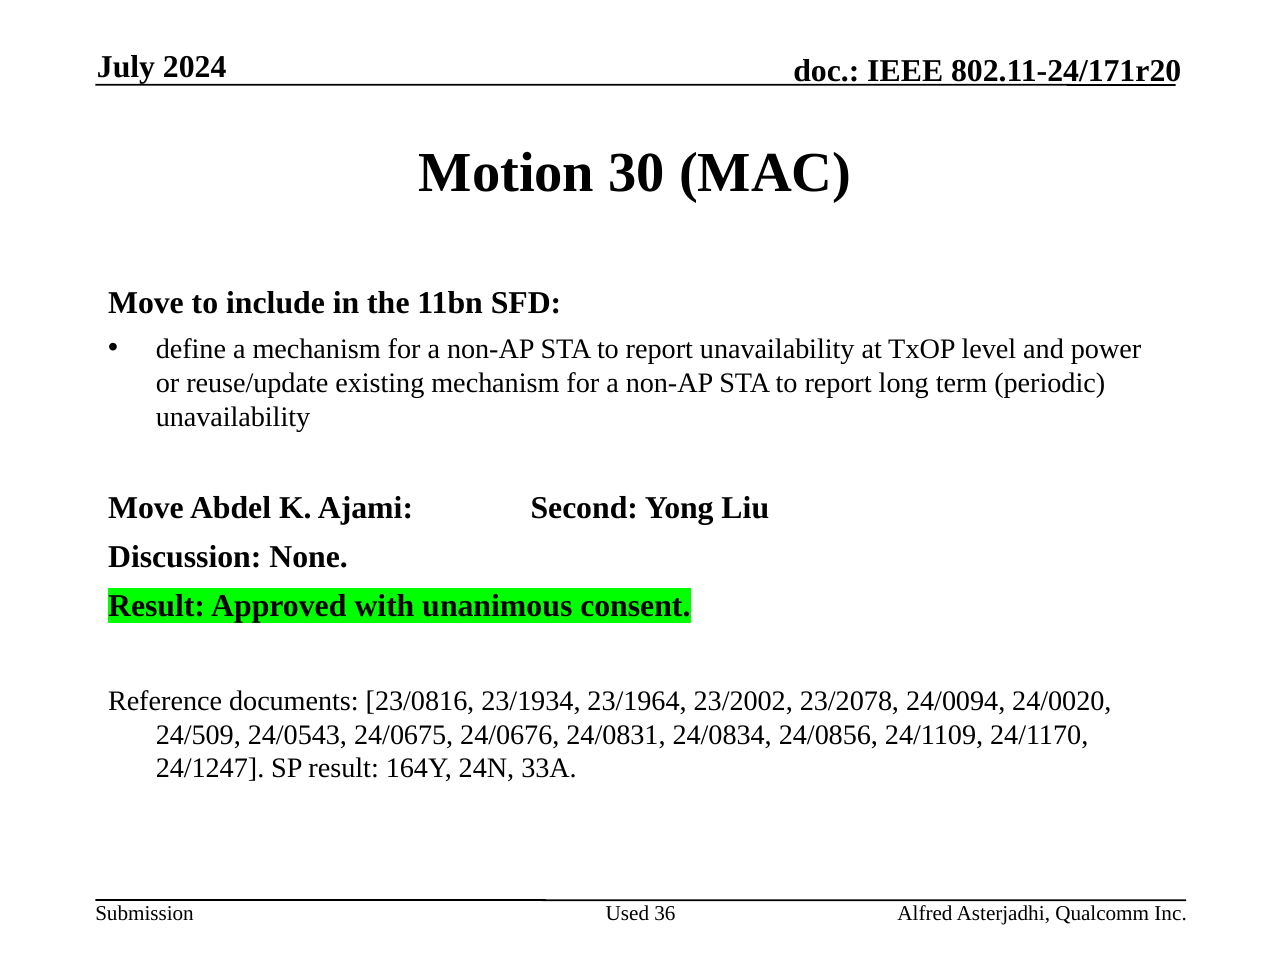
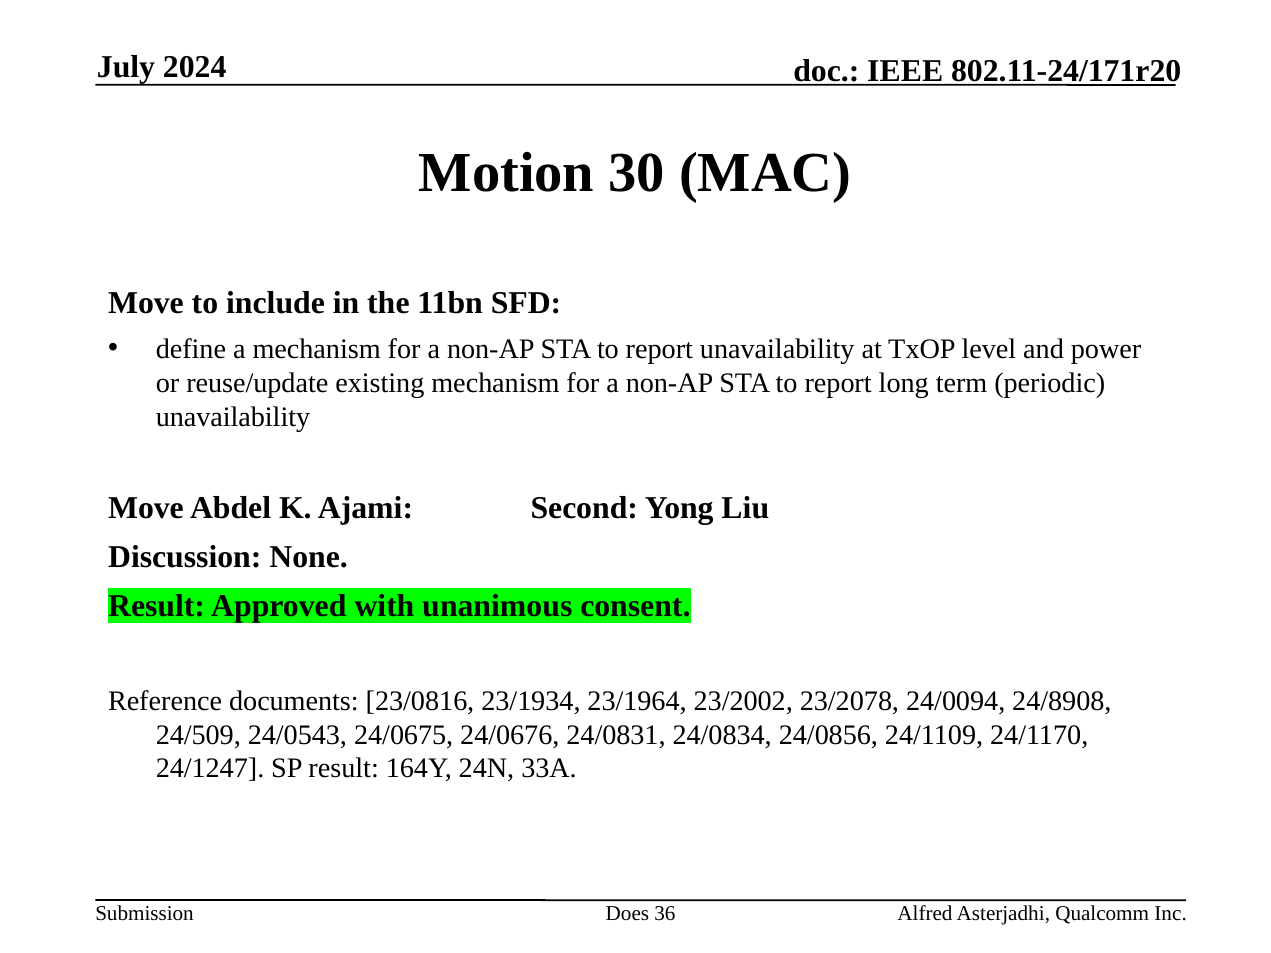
24/0020: 24/0020 -> 24/8908 (1062, 701)
Used: Used -> Does (627, 914)
